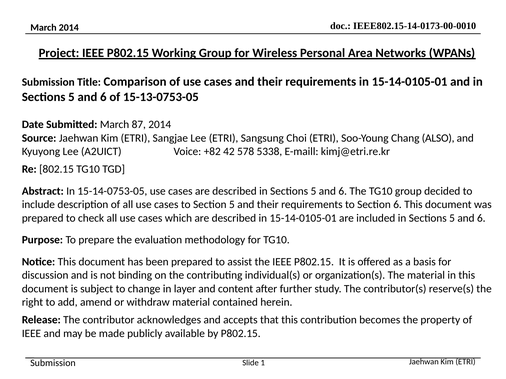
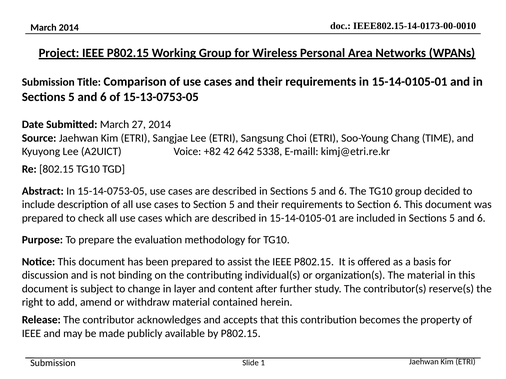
87: 87 -> 27 (139, 125)
ALSO: ALSO -> TIME (438, 138)
578: 578 -> 642 (246, 152)
